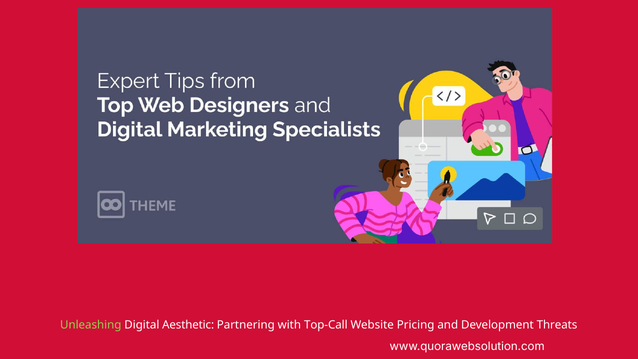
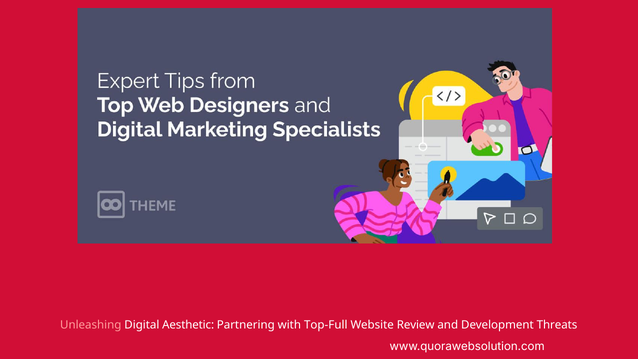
Unleashing colour: light green -> pink (91, 325)
Top-Call: Top-Call -> Top-Full (326, 325)
Pricing: Pricing -> Review (416, 325)
